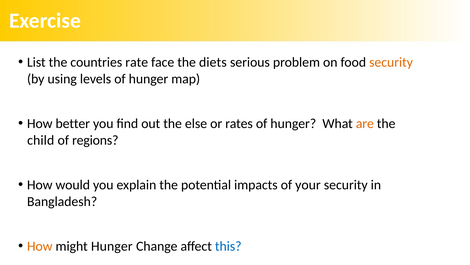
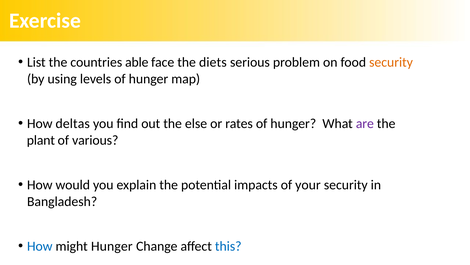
rate: rate -> able (137, 62)
better: better -> deltas (73, 123)
are colour: orange -> purple (365, 123)
child: child -> plant (41, 140)
regions: regions -> various (95, 140)
How colour: orange -> blue (40, 246)
